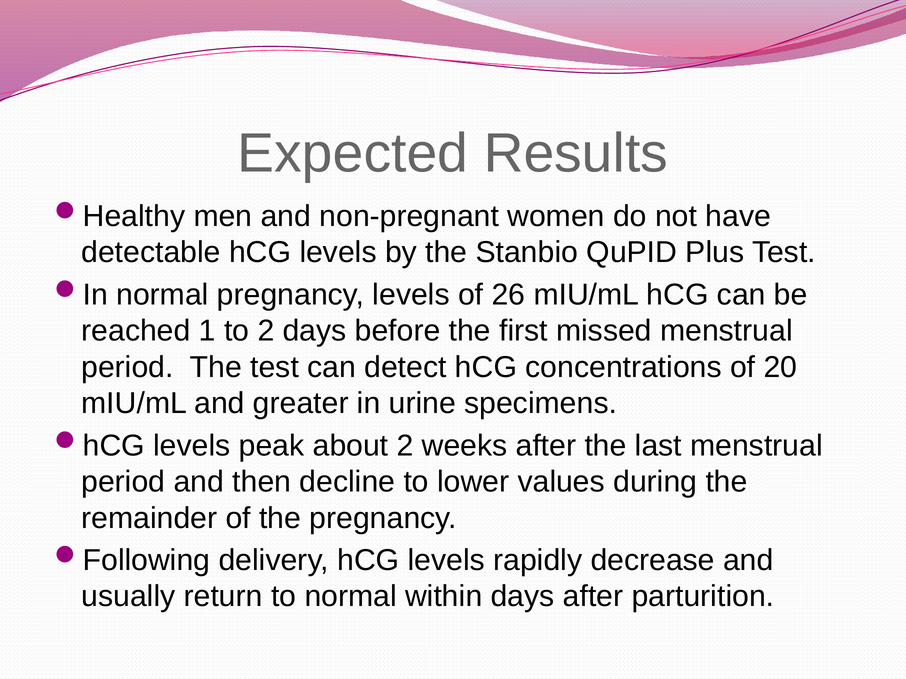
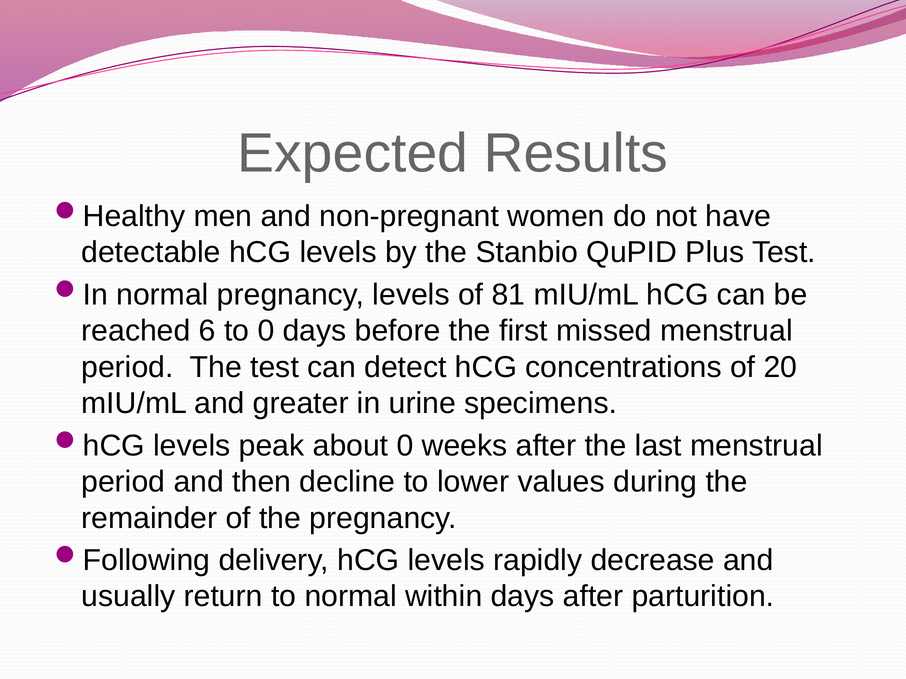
26: 26 -> 81 (508, 295)
1: 1 -> 6 (207, 331)
to 2: 2 -> 0 (266, 331)
about 2: 2 -> 0 (405, 446)
